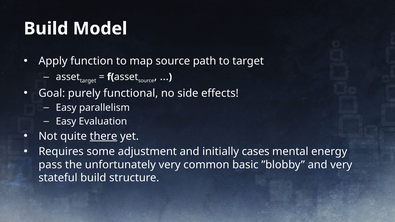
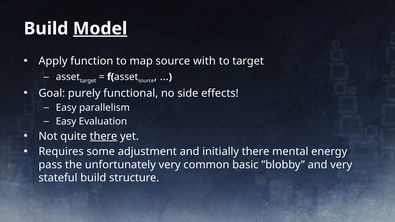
Model underline: none -> present (100, 29)
path: path -> with (204, 61)
initially cases: cases -> there (256, 152)
